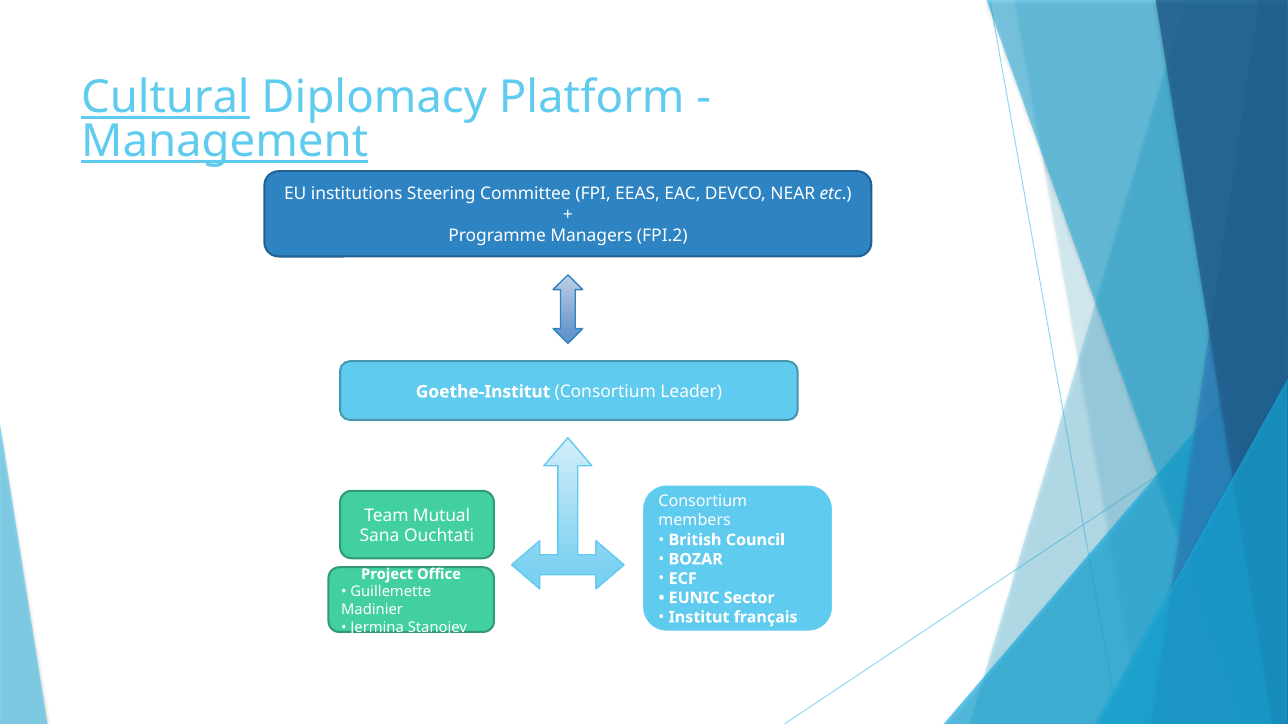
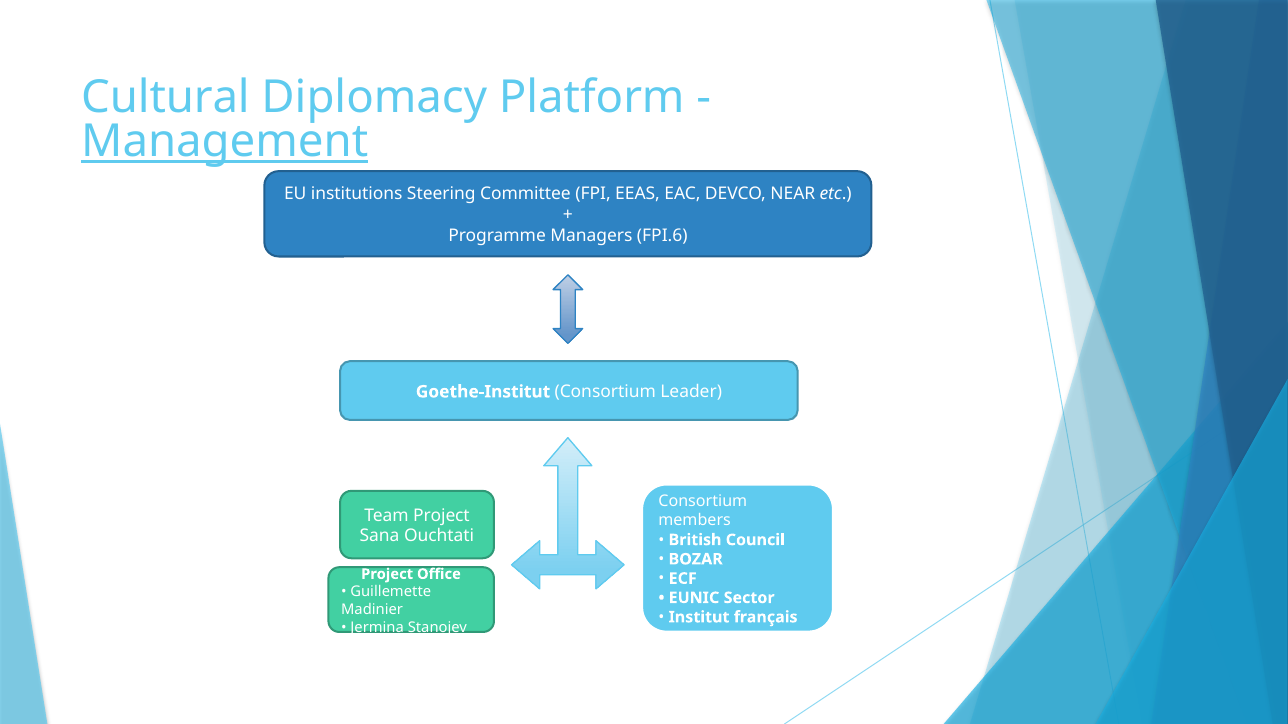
Cultural underline: present -> none (165, 98)
FPI.2: FPI.2 -> FPI.6 (662, 236)
Team Mutual: Mutual -> Project (441, 516)
